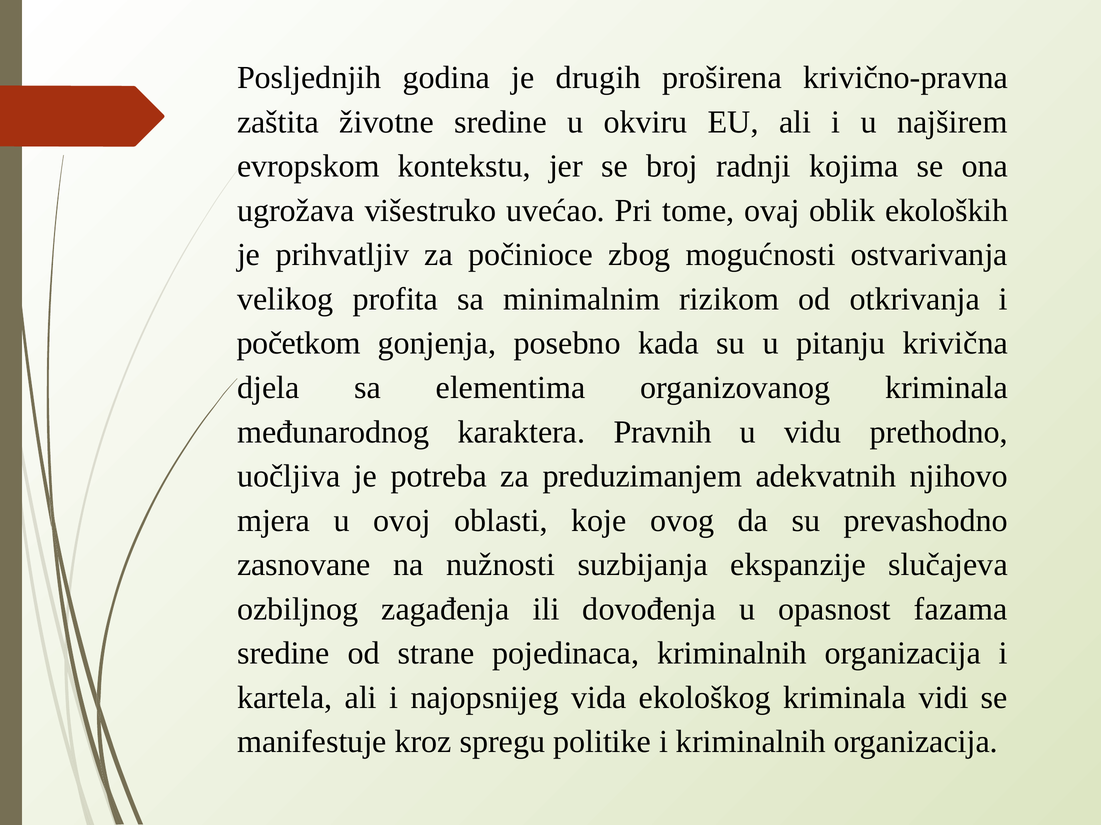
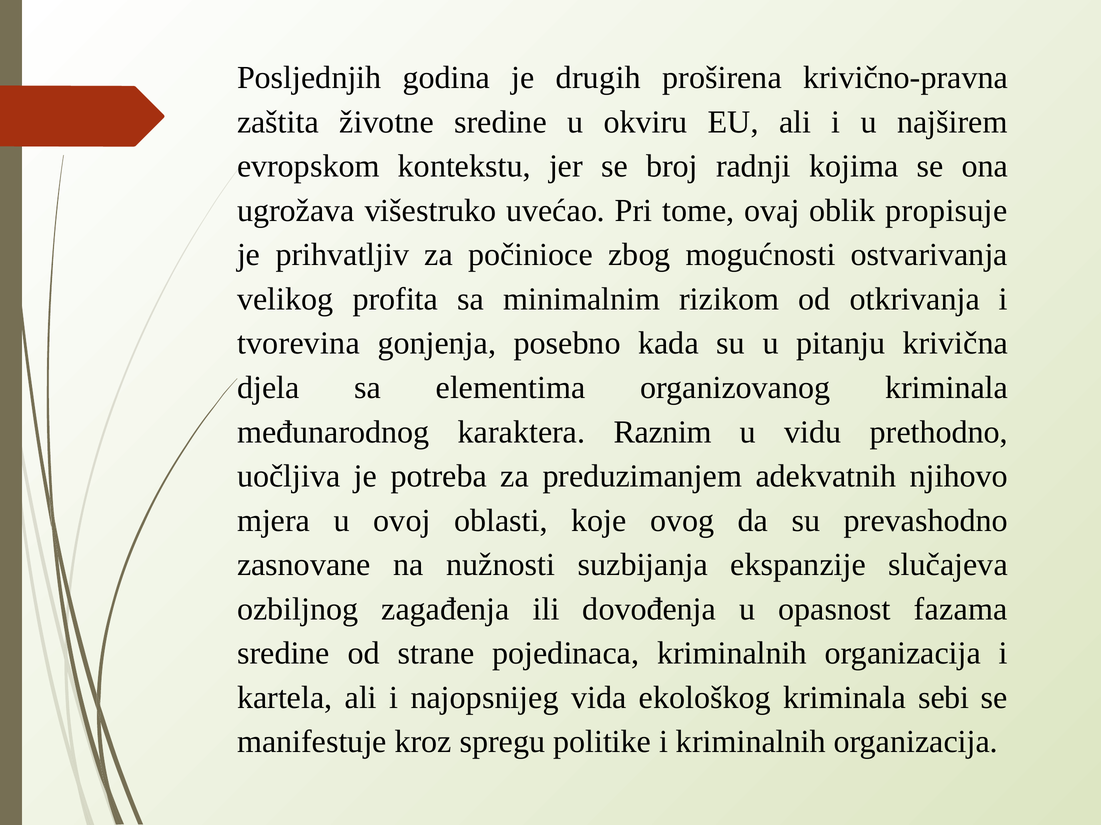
ekoloških: ekoloških -> propisuje (946, 211)
početkom: početkom -> tvorevina (298, 344)
Pravnih: Pravnih -> Raznim (663, 432)
vidi: vidi -> sebi (944, 698)
